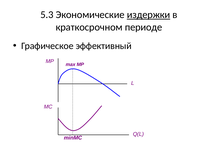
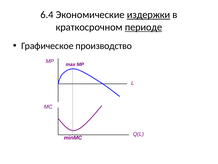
5.3: 5.3 -> 6.4 (47, 15)
периоде underline: none -> present (144, 27)
эффективный: эффективный -> производство (104, 46)
